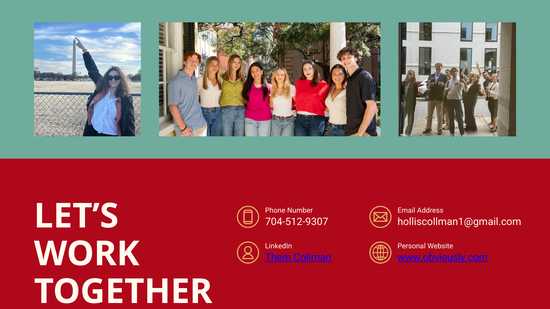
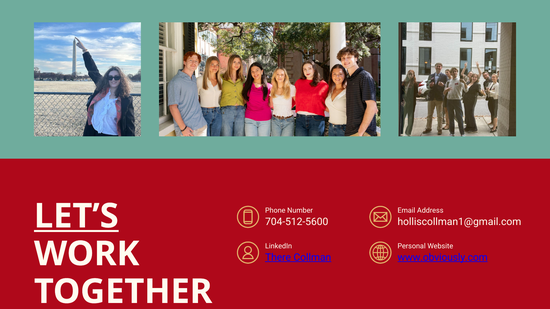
LET’S underline: none -> present (76, 216)
704-512-9307: 704-512-9307 -> 704-512-5600 (297, 222)
Them: Them -> There (278, 258)
